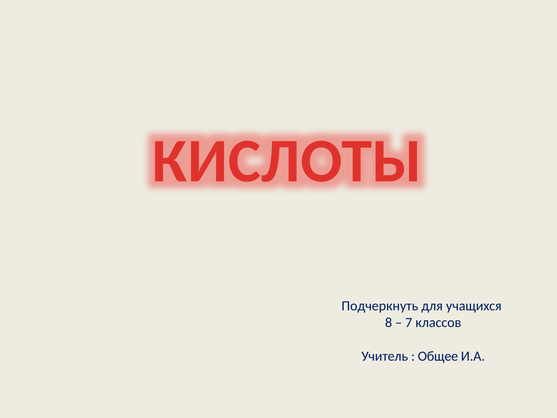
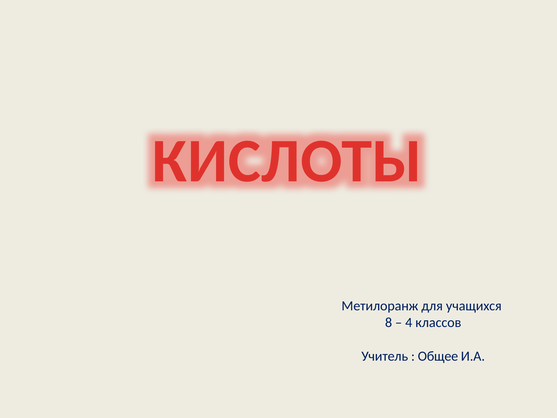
Подчеркнуть: Подчеркнуть -> Метилоранж (380, 306)
7: 7 -> 4 (409, 322)
